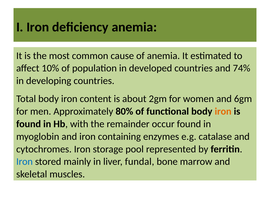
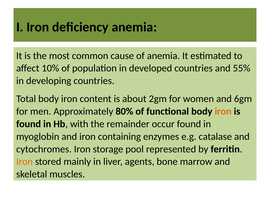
74%: 74% -> 55% (242, 68)
Iron colour: blue -> orange (25, 162)
fundal: fundal -> agents (140, 162)
